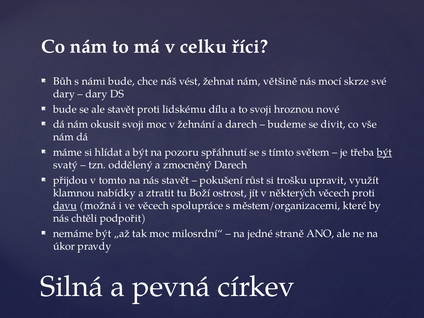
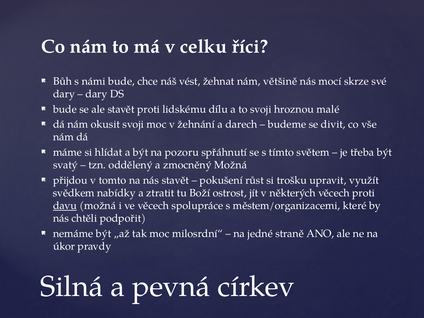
nové: nové -> malé (328, 109)
být underline: present -> none (384, 152)
zmocněný Darech: Darech -> Možná (231, 165)
klamnou: klamnou -> svědkem (74, 193)
